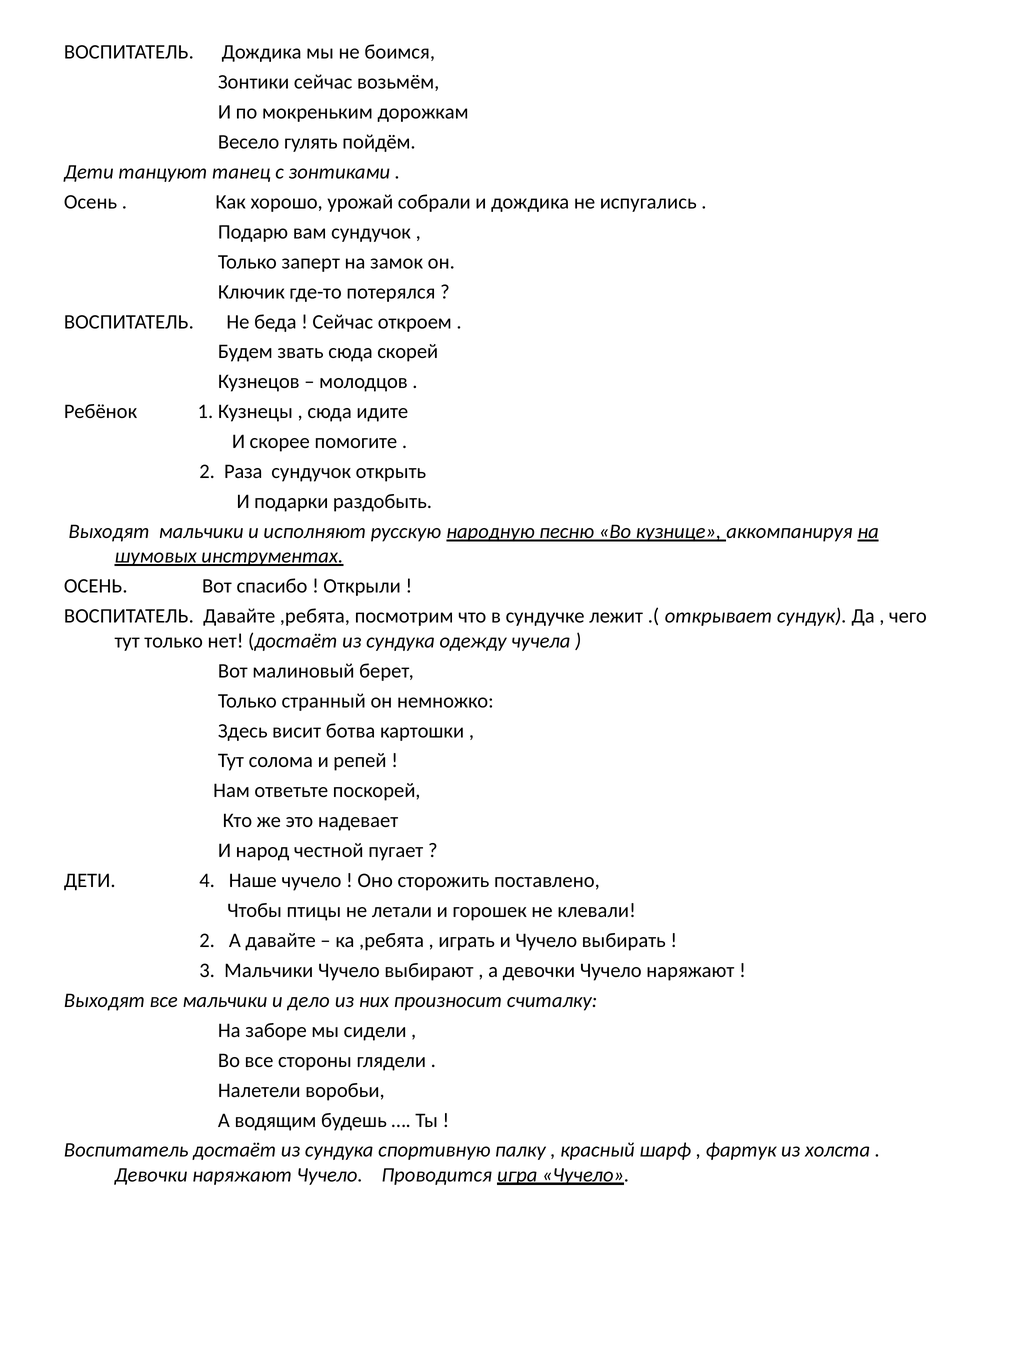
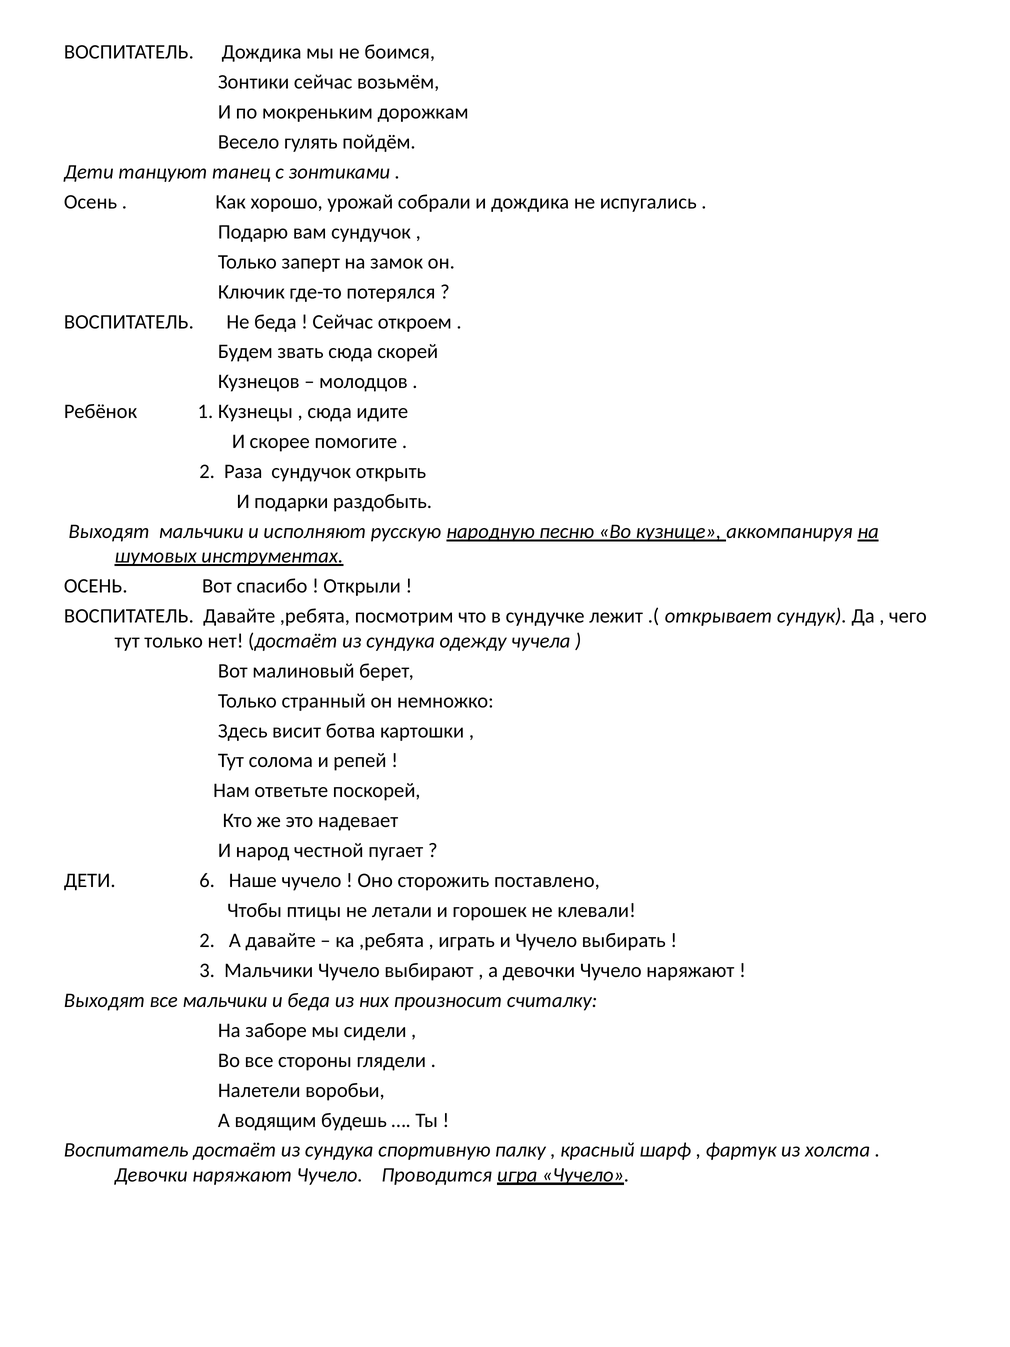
4: 4 -> 6 (207, 880)
и дело: дело -> беда (309, 1000)
